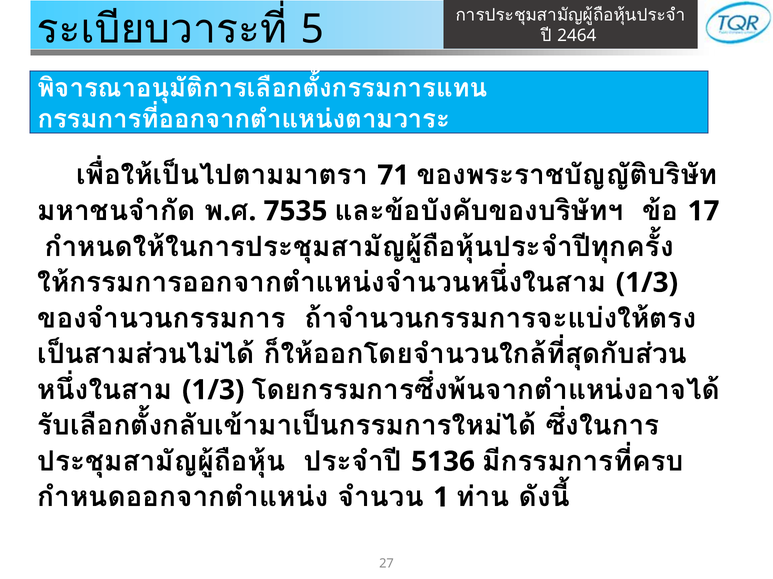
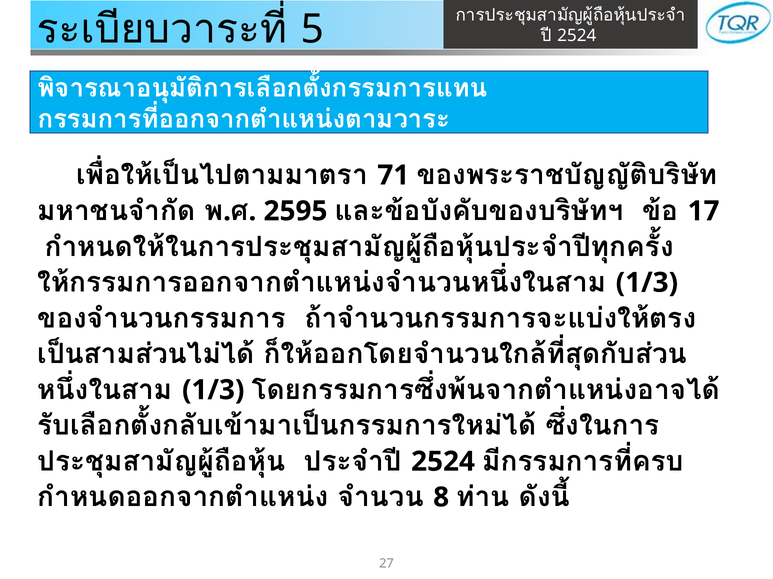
2464: 2464 -> 2524 (577, 36)
7535: 7535 -> 2595 (295, 211)
5136: 5136 -> 2524 (443, 462)
1: 1 -> 8 (441, 498)
